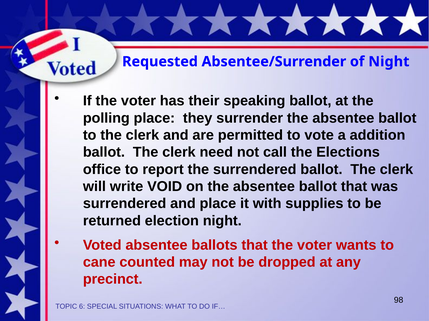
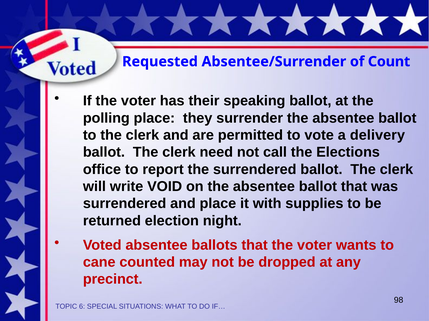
of Night: Night -> Count (389, 62)
addition: addition -> delivery (377, 135)
